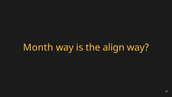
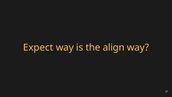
Month: Month -> Expect (38, 47)
